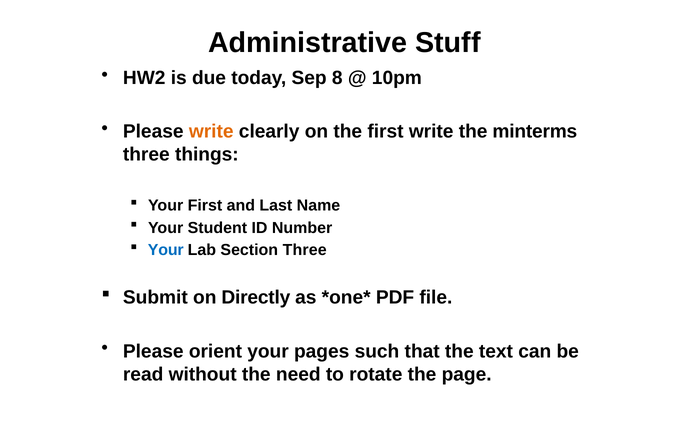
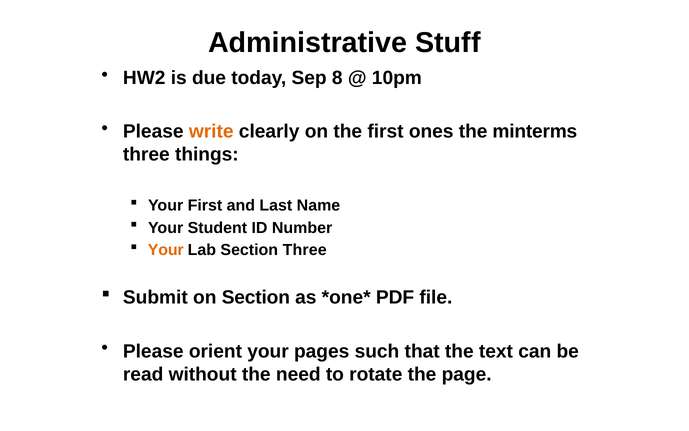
first write: write -> ones (431, 131)
Your colour: blue -> orange (166, 250)
on Directly: Directly -> Section (256, 297)
